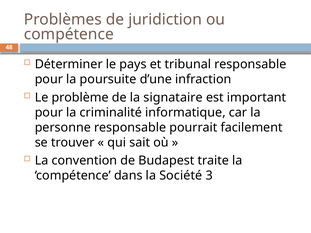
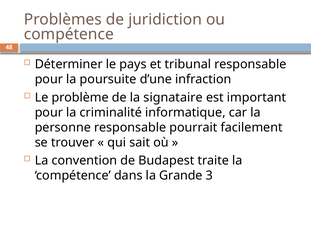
Société: Société -> Grande (181, 176)
